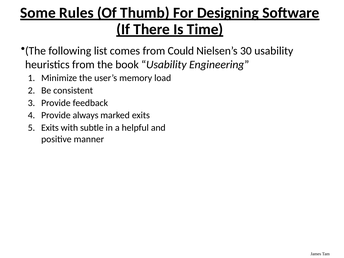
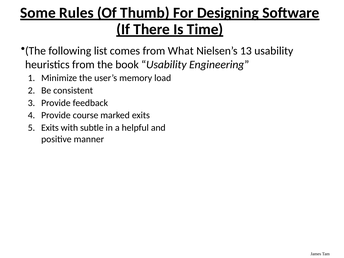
Could: Could -> What (181, 51)
30: 30 -> 13 (246, 51)
always: always -> course (86, 115)
